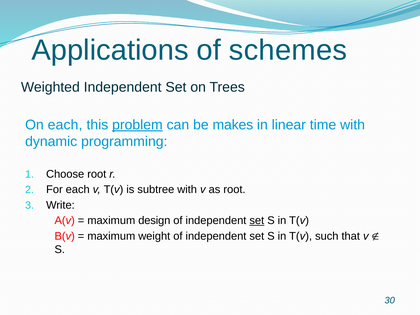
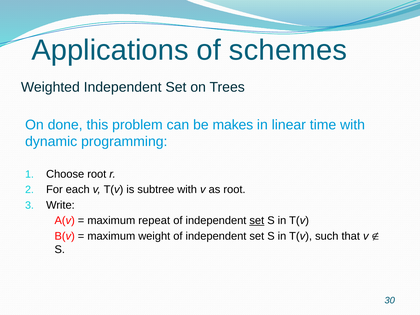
On each: each -> done (65, 125)
problem underline: present -> none (137, 125)
design: design -> repeat (154, 221)
